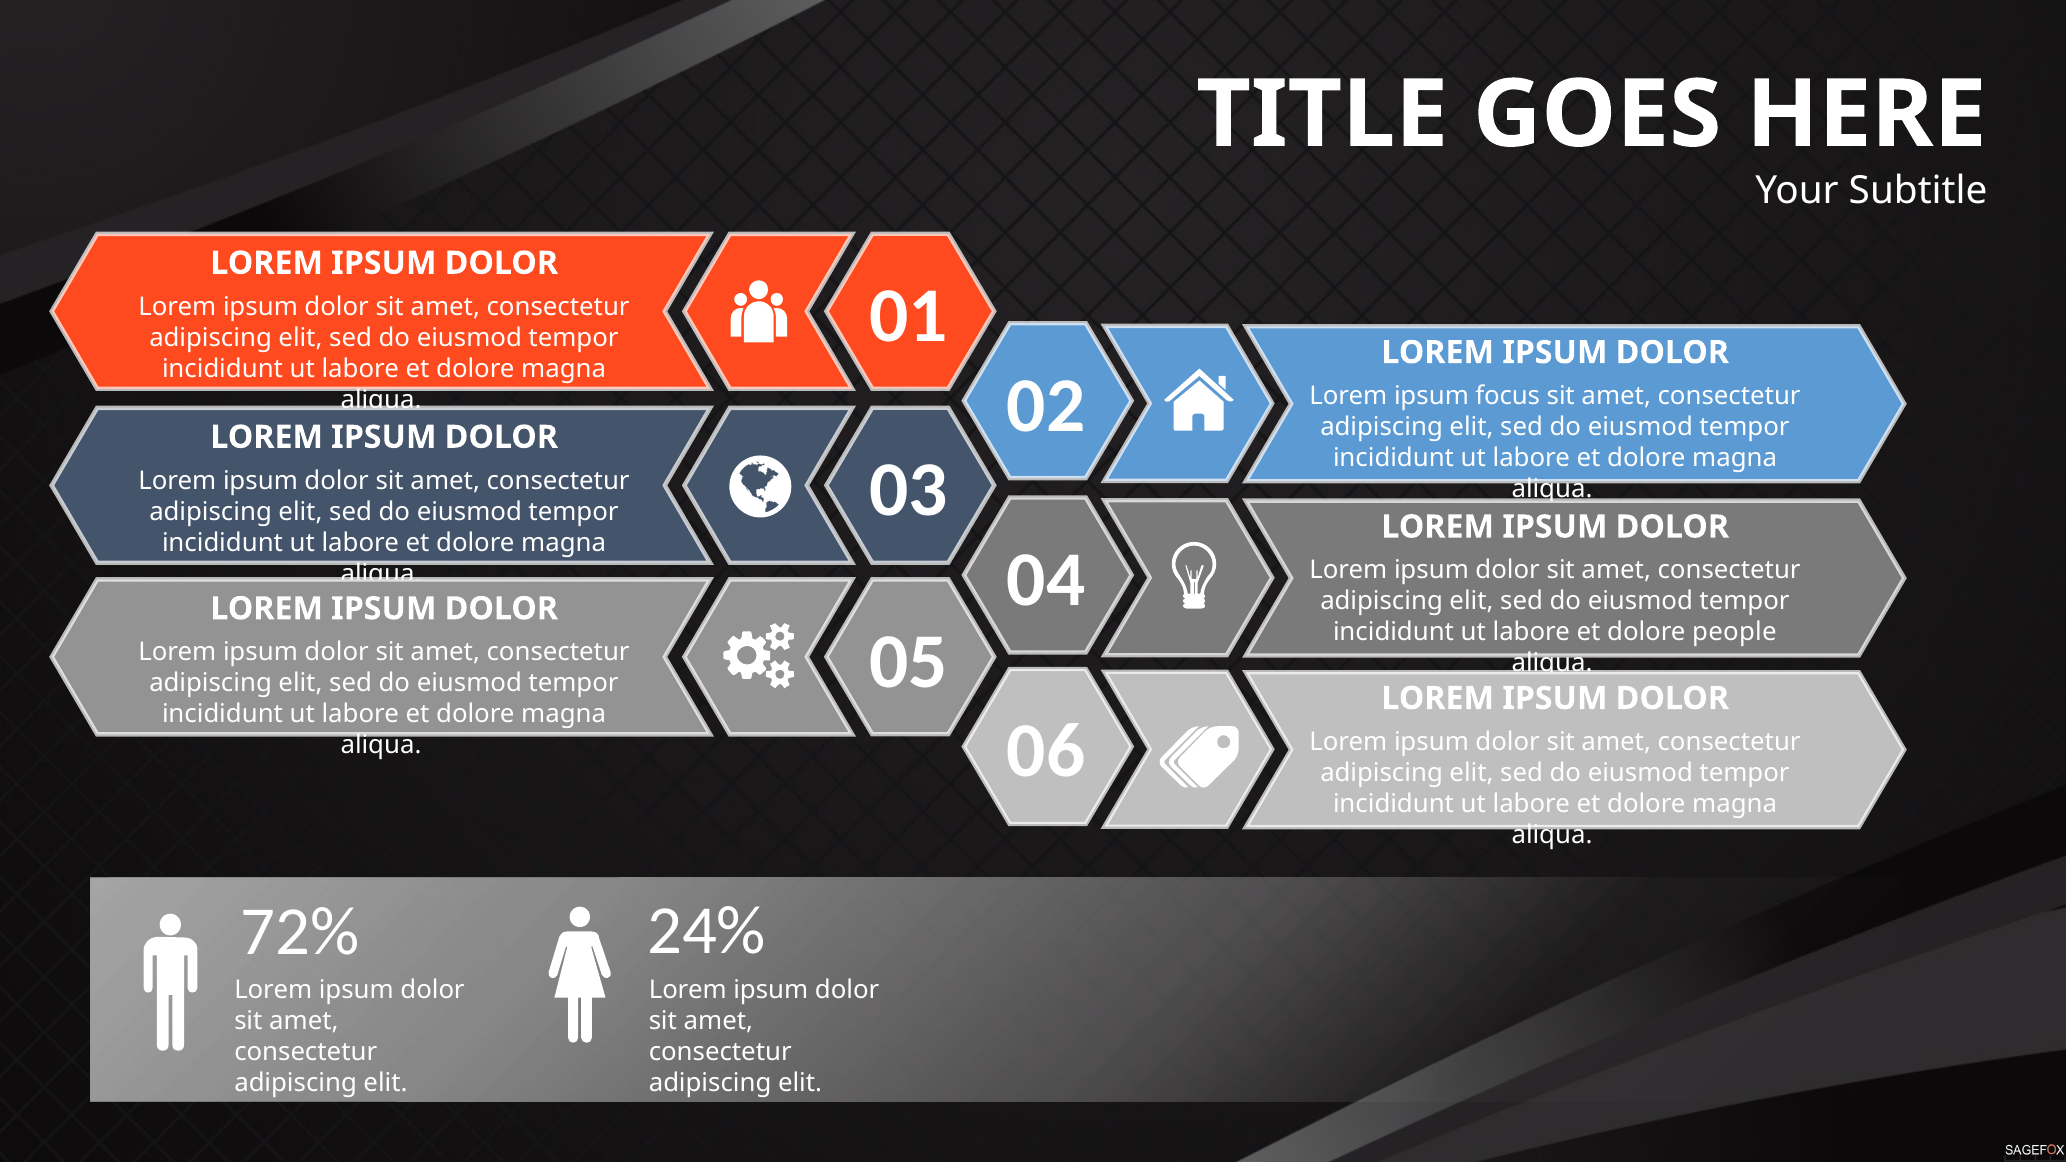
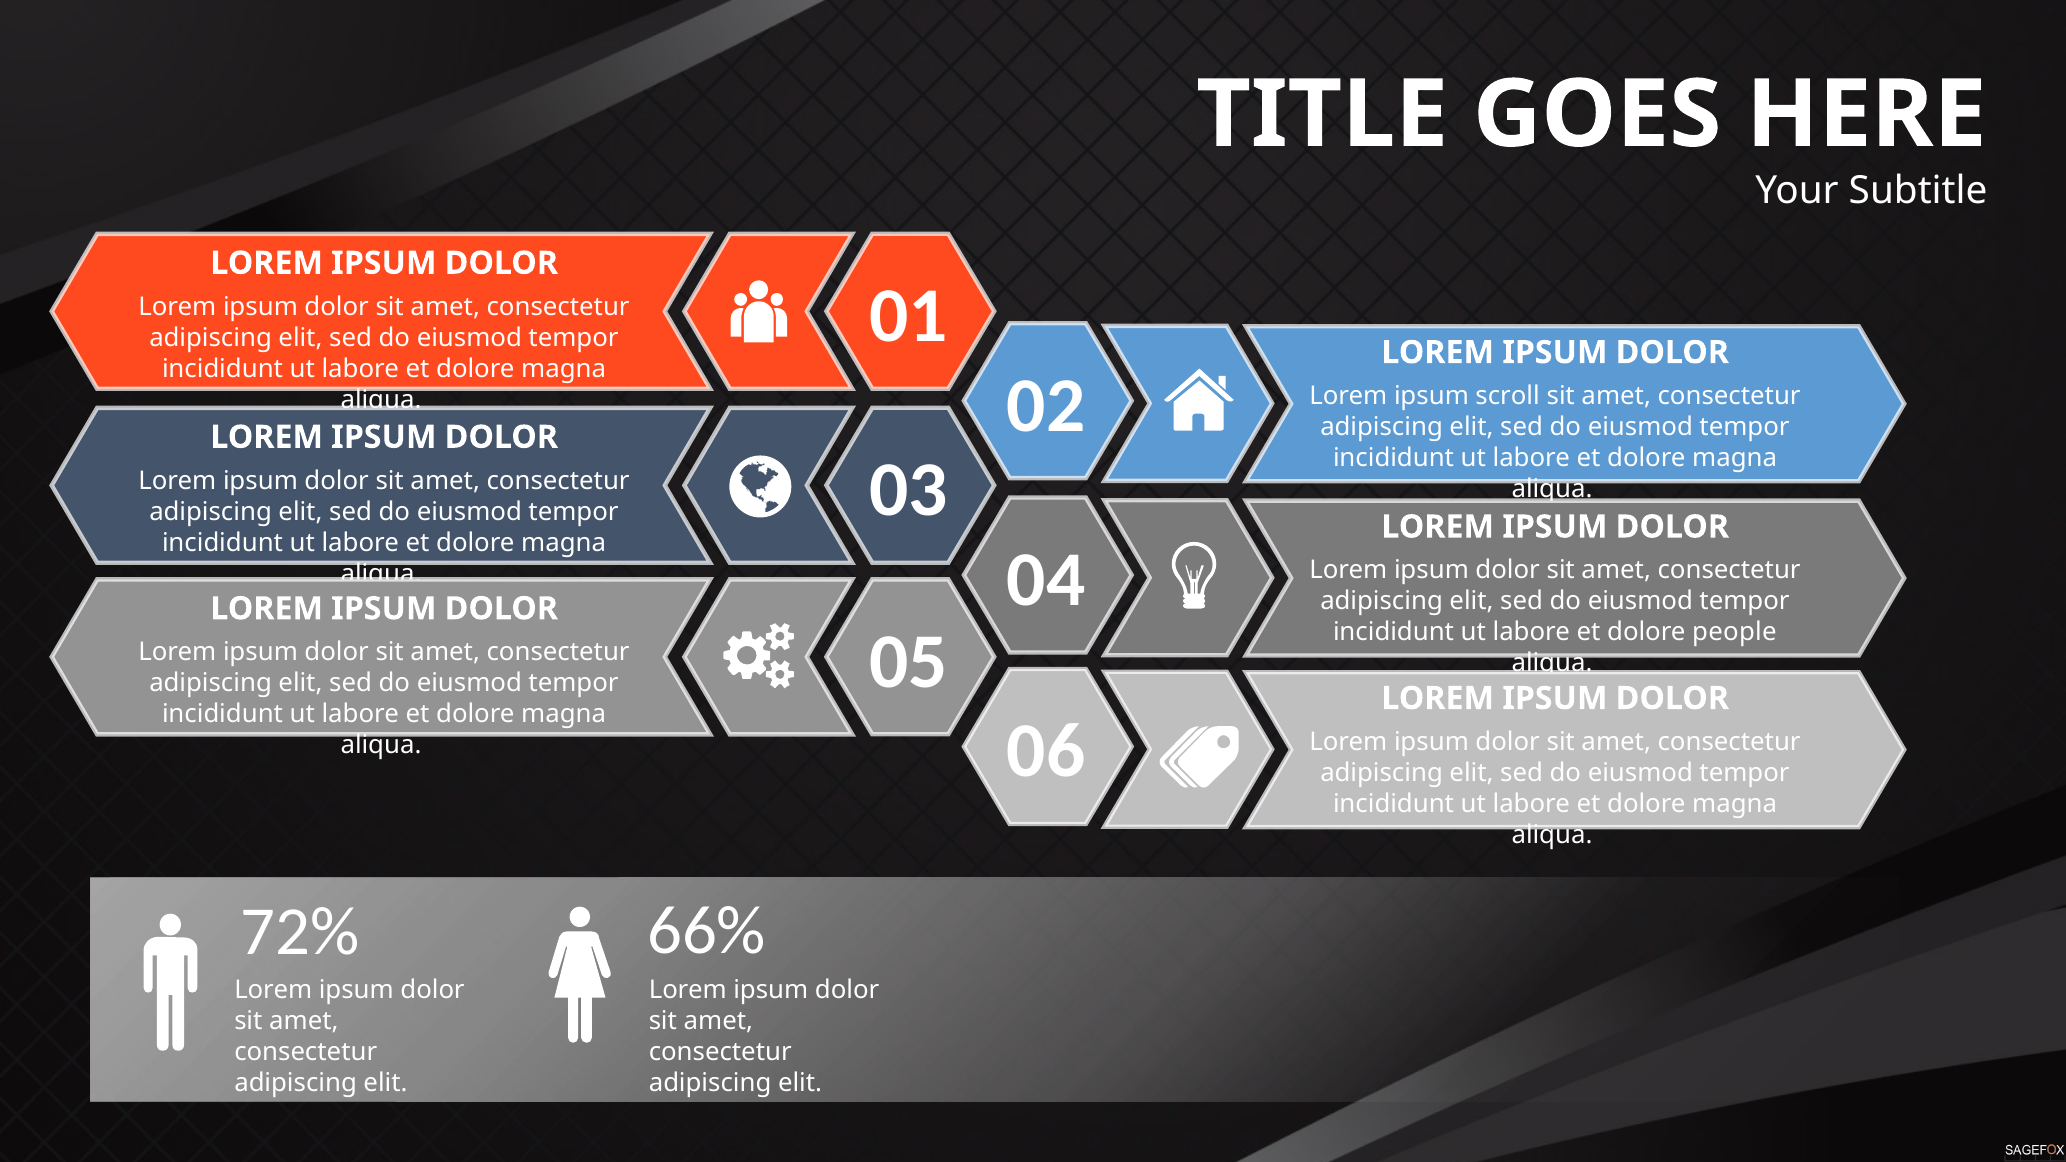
focus: focus -> scroll (1508, 396)
24%: 24% -> 66% (707, 931)
